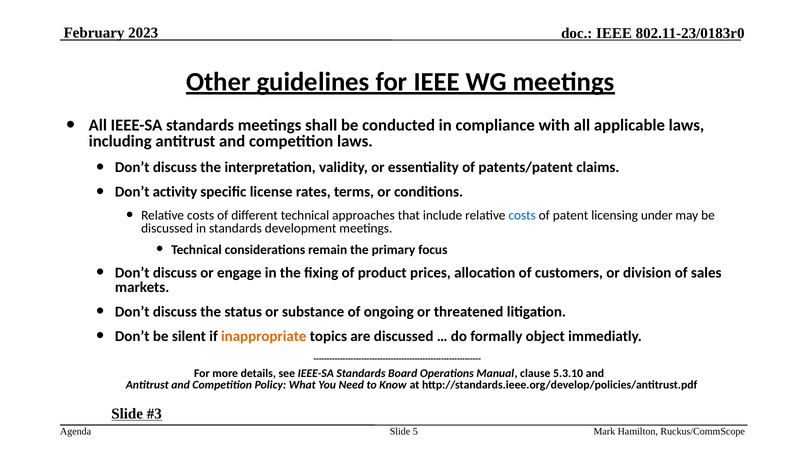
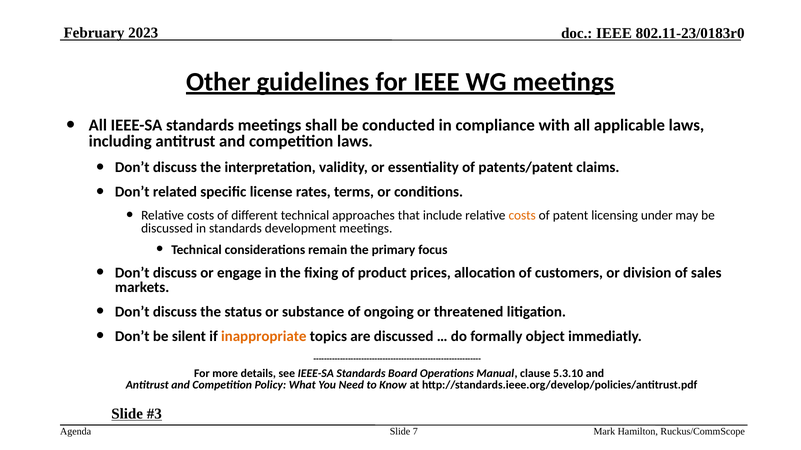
activity: activity -> related (175, 192)
costs colour: blue -> orange (522, 216)
5: 5 -> 7 (415, 432)
